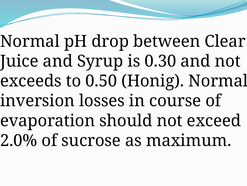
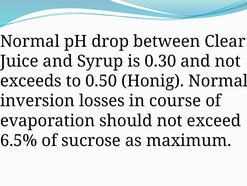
2.0%: 2.0% -> 6.5% (19, 140)
